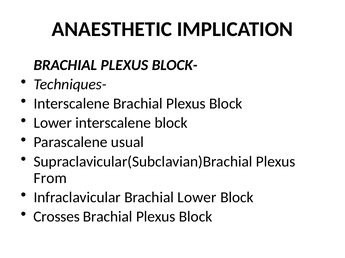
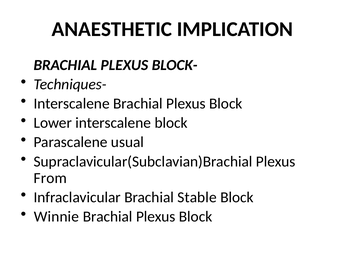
Brachial Lower: Lower -> Stable (197, 198)
Crosses: Crosses -> Winnie (56, 217)
